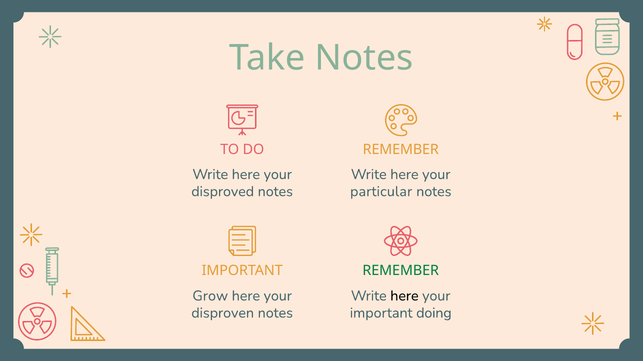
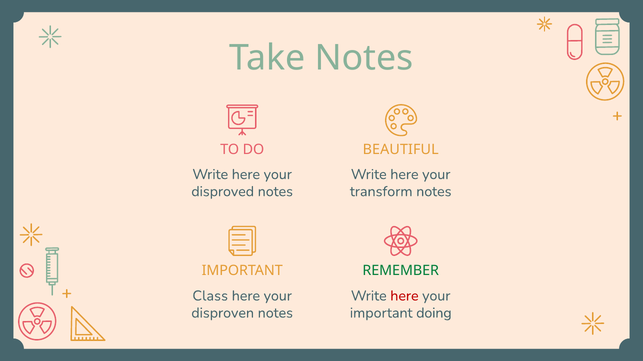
REMEMBER: REMEMBER -> BEAUTIFUL (401, 150)
particular: particular -> transform (381, 192)
Grow: Grow -> Class (210, 296)
here colour: black -> red (404, 296)
